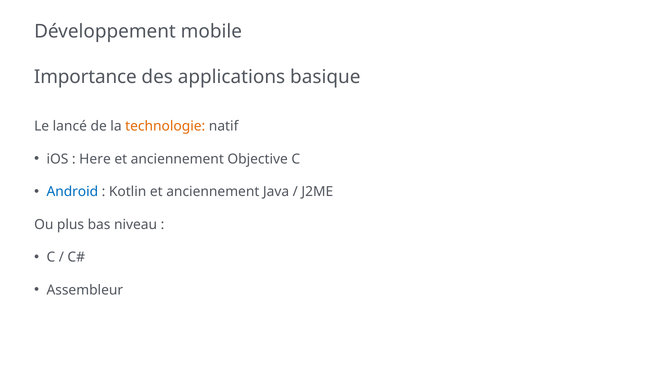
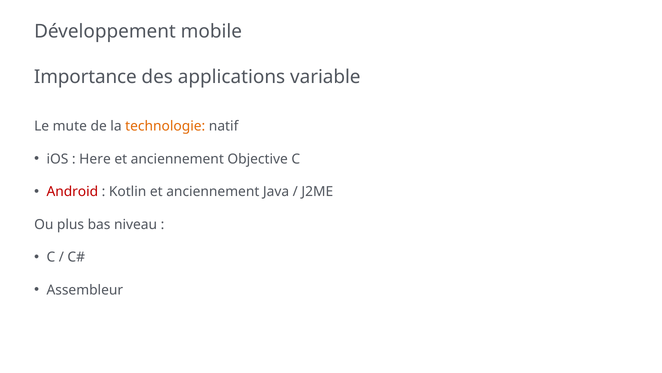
basique: basique -> variable (325, 77)
lancé: lancé -> mute (70, 126)
Android colour: blue -> red (72, 191)
